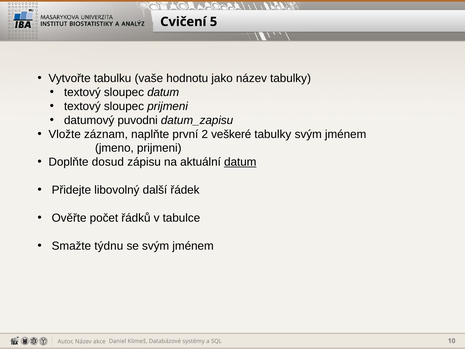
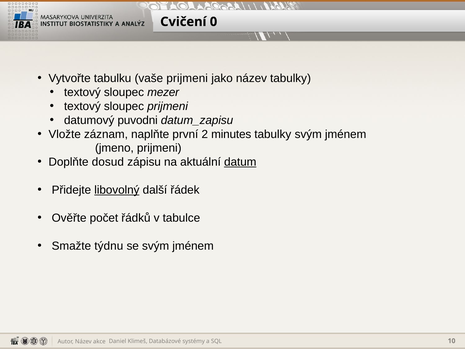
5: 5 -> 0 (214, 22)
vaše hodnotu: hodnotu -> prijmeni (187, 78)
sloupec datum: datum -> mezer (163, 92)
veškeré: veškeré -> minutes (231, 134)
libovolný underline: none -> present (117, 190)
